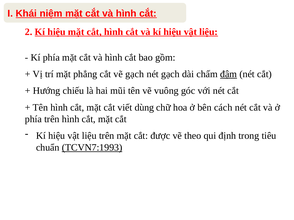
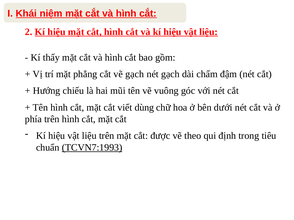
Kí phía: phía -> thấy (51, 58)
đậm underline: present -> none (229, 74)
cách: cách -> dưới (223, 108)
